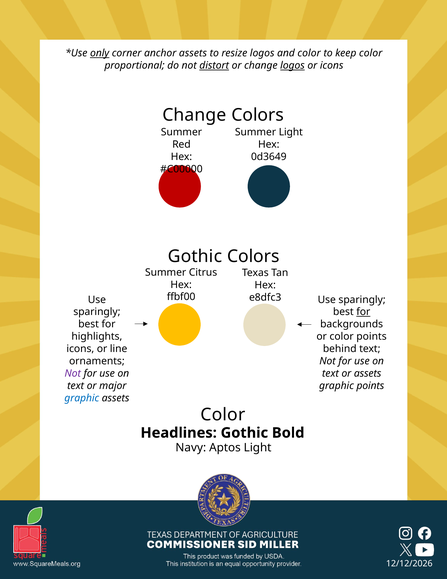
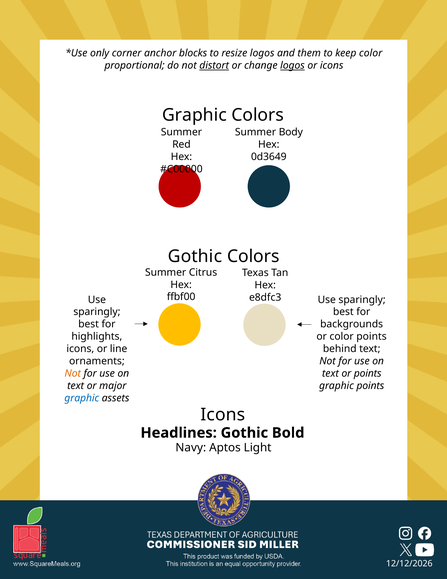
only underline: present -> none (100, 53)
anchor assets: assets -> blocks (193, 53)
and color: color -> them (309, 53)
Change: Change -> Graphic (194, 115)
Summer Light: Light -> Body (291, 132)
for underline: present -> none (363, 312)
Not colour: purple -> orange (73, 373)
or assets: assets -> points (368, 373)
Color: Color -> Icons (223, 414)
